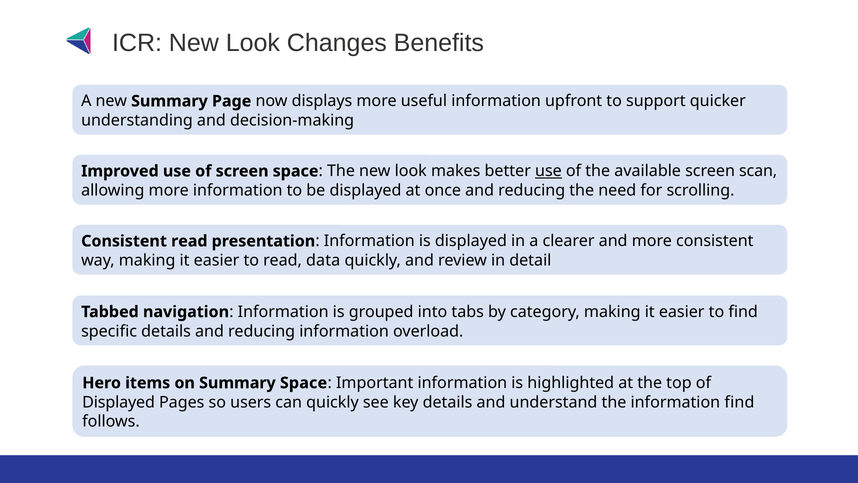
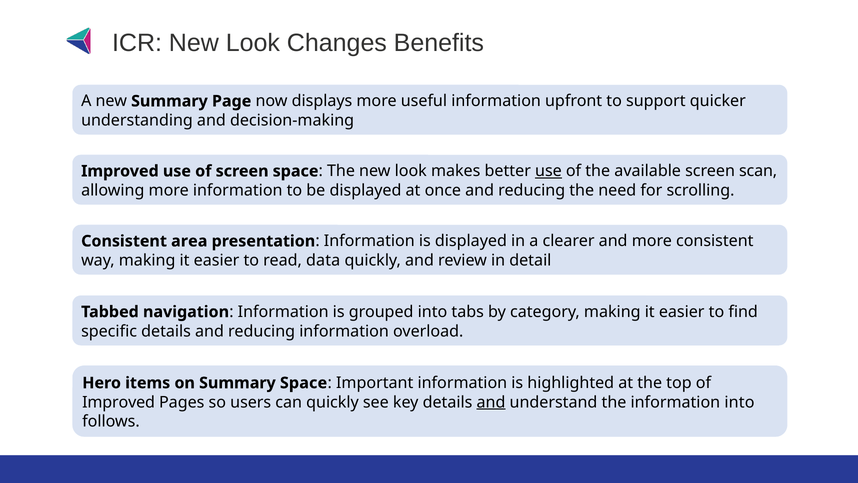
Consistent read: read -> area (189, 241)
Displayed: Displayed -> Improved (119, 402)
and underline: none -> present (491, 402)
information find: find -> into (739, 402)
